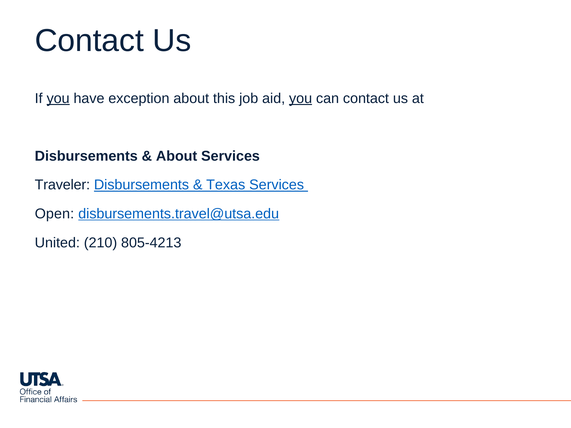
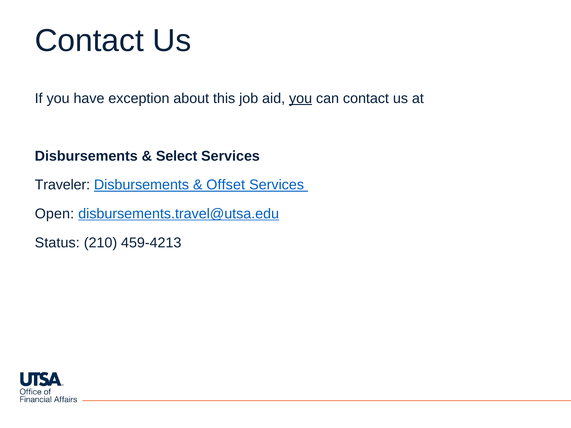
you underline: present -> none (58, 98)
About: About -> Select (177, 156)
Texas: Texas -> Offset (226, 185)
United: United -> Status (57, 243)
805-4213: 805-4213 -> 459-4213 (151, 243)
